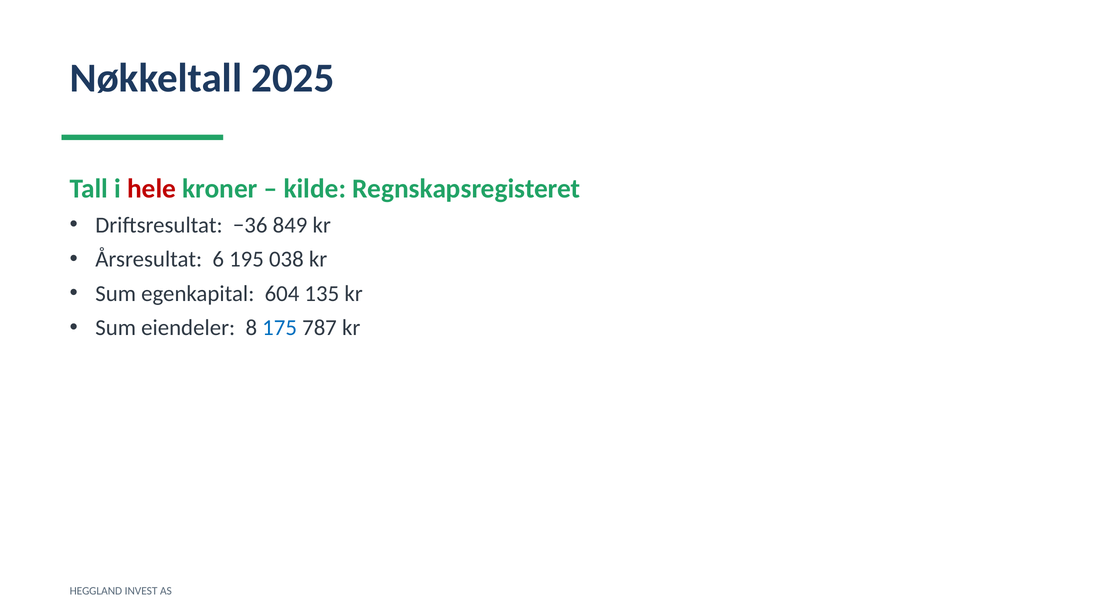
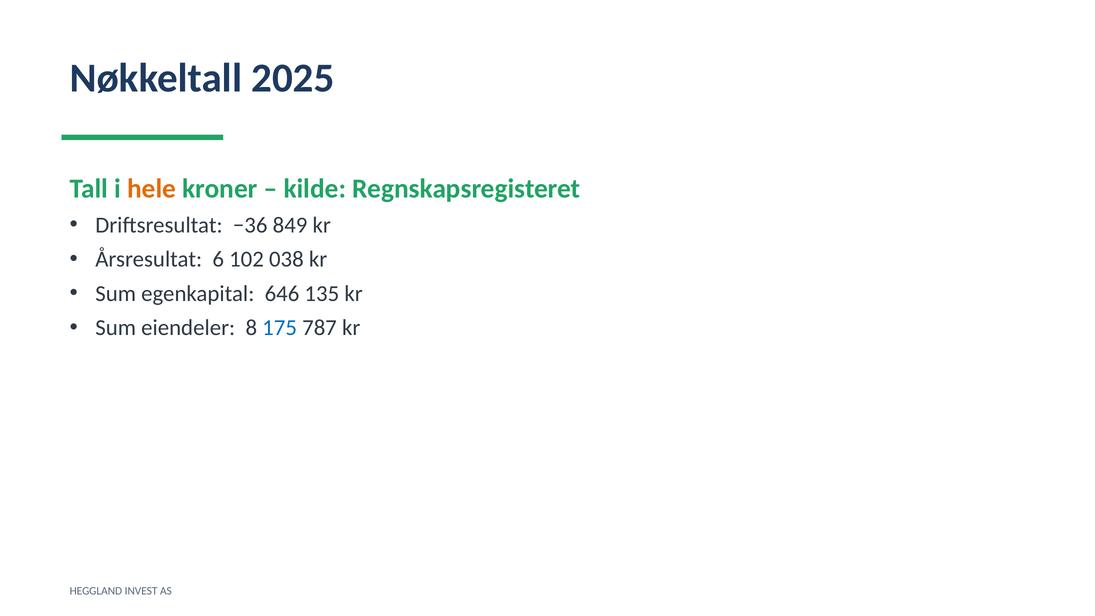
hele colour: red -> orange (152, 189)
195: 195 -> 102 (246, 259)
604: 604 -> 646 (282, 294)
